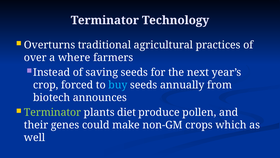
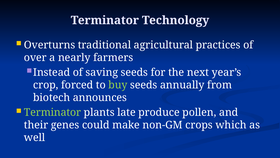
where: where -> nearly (74, 57)
buy colour: light blue -> light green (118, 85)
diet: diet -> late (126, 112)
